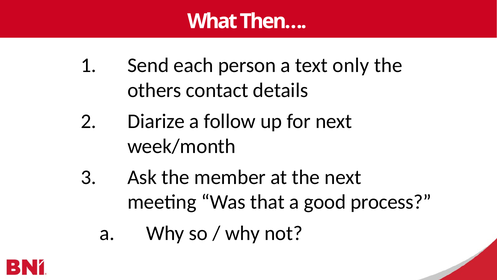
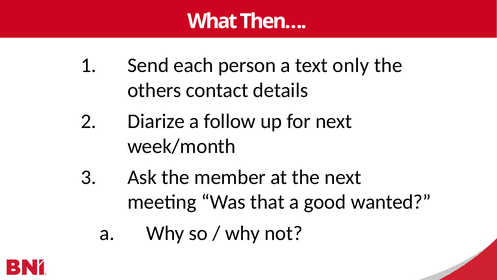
process: process -> wanted (391, 202)
